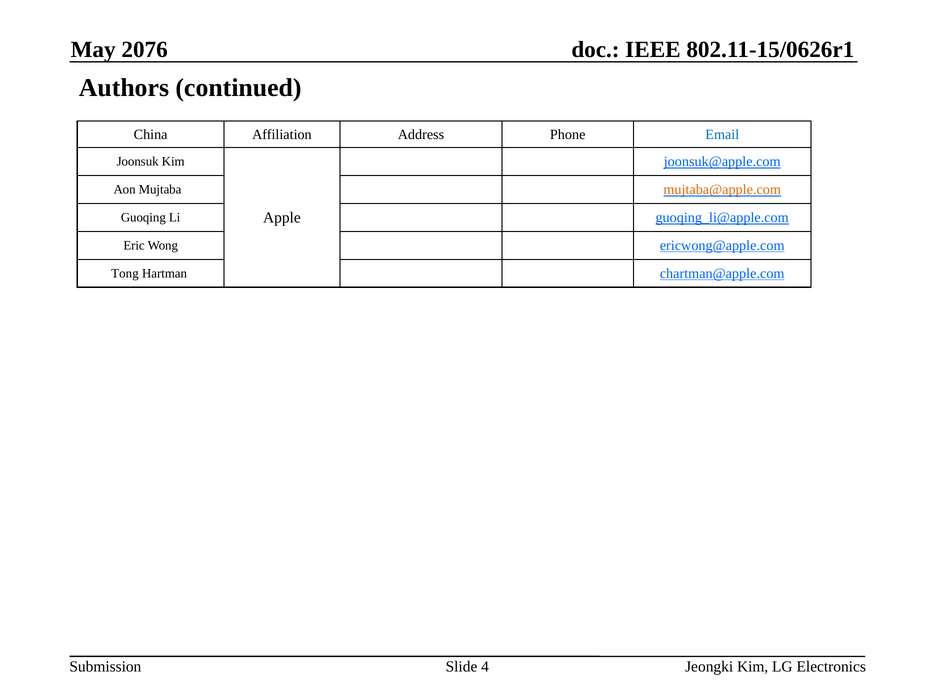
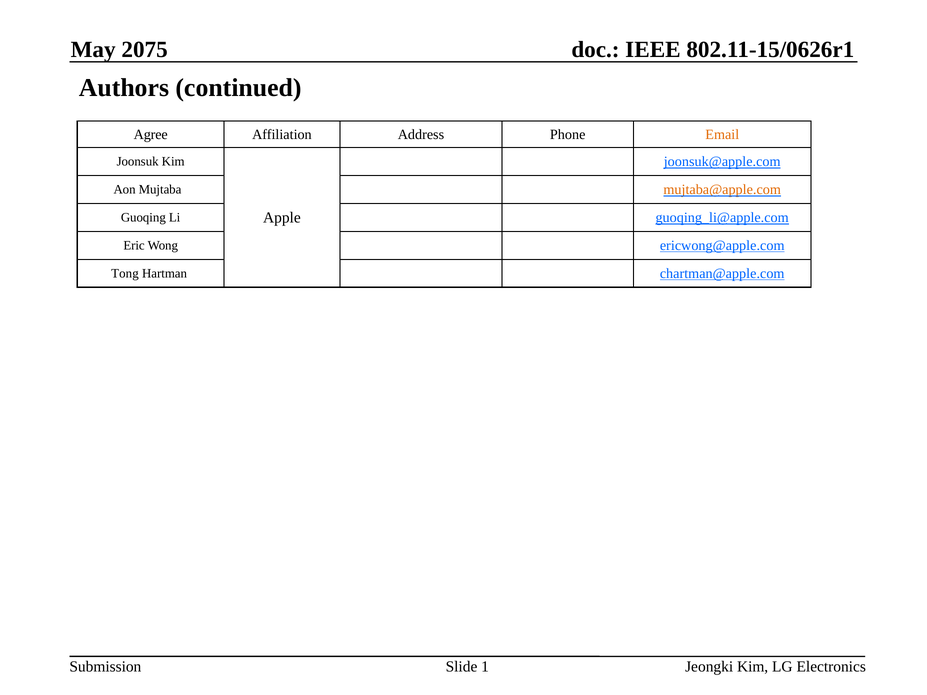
2076: 2076 -> 2075 (145, 49)
China: China -> Agree (151, 134)
Email colour: blue -> orange (722, 134)
4: 4 -> 1 (485, 667)
